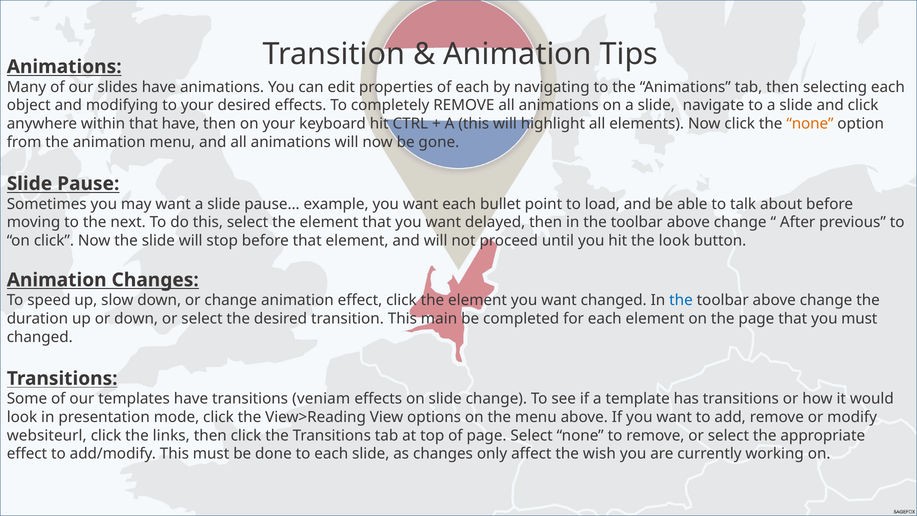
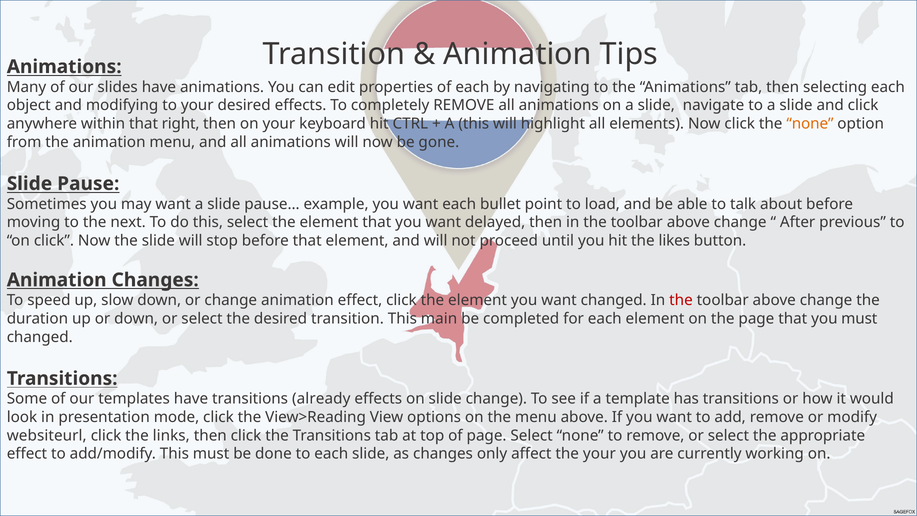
that have: have -> right (181, 124)
the look: look -> likes (674, 241)
the colour: blue -> red (681, 300)
veniam: veniam -> already (321, 399)
the wish: wish -> your (599, 454)
